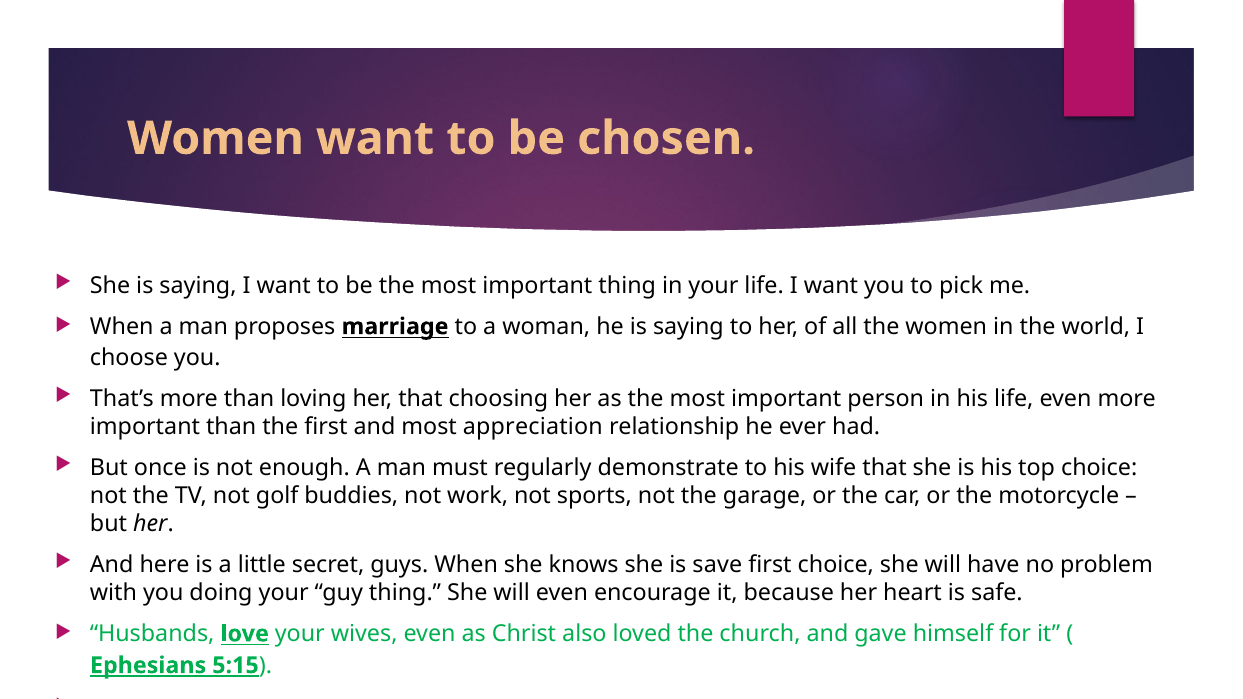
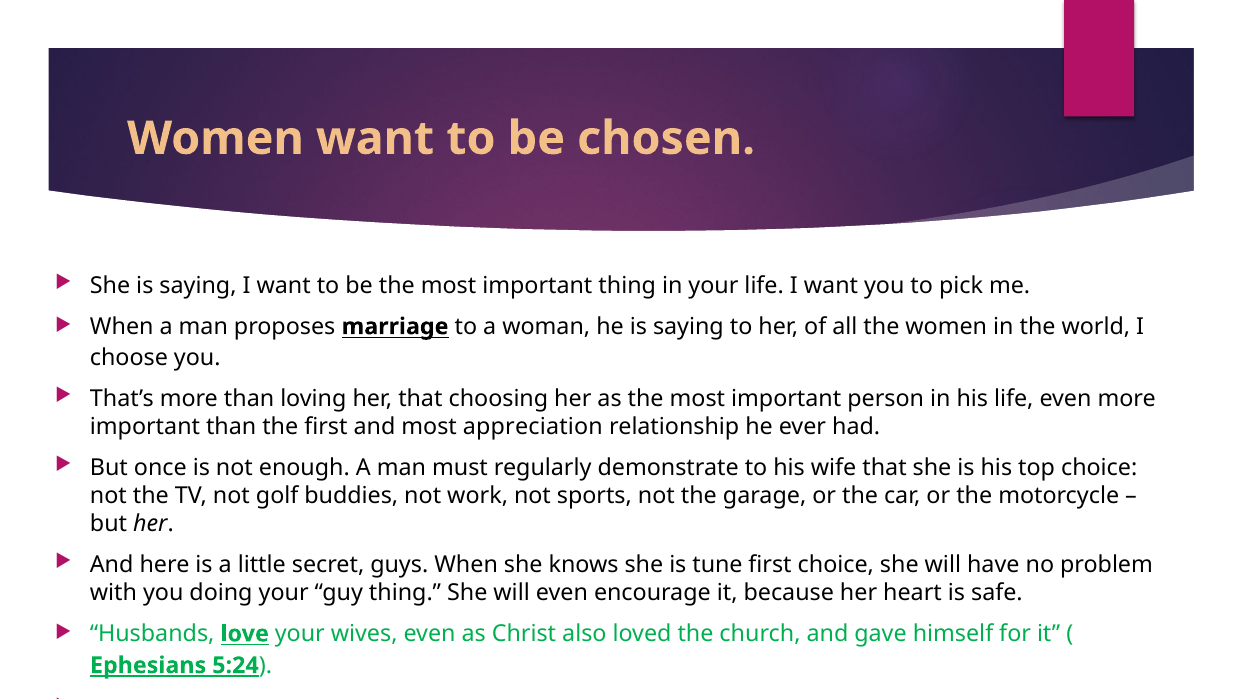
save: save -> tune (717, 565)
5:15: 5:15 -> 5:24 (235, 666)
